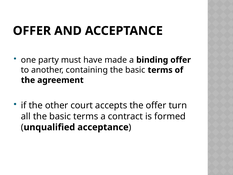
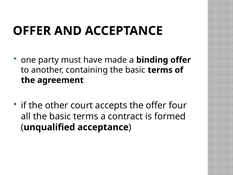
turn: turn -> four (178, 105)
